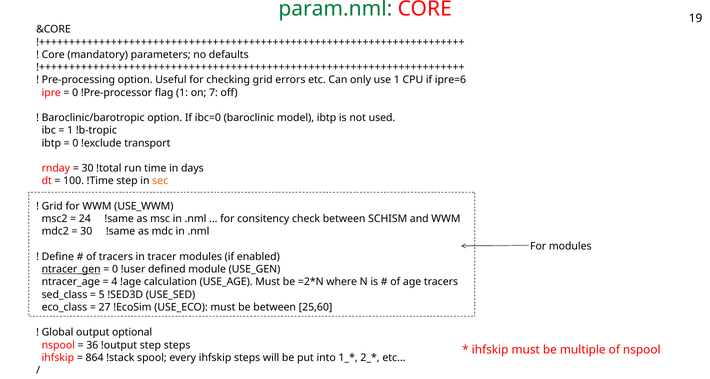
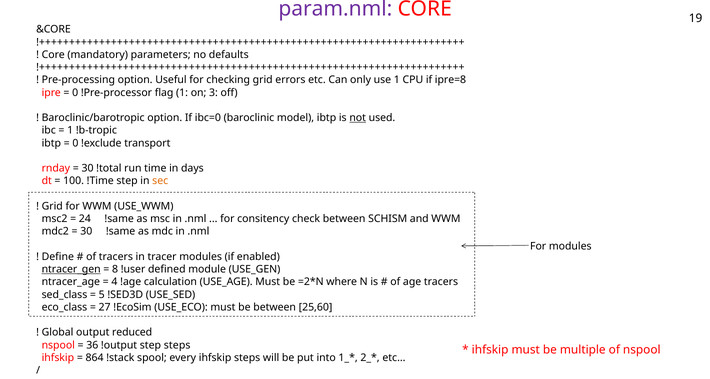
param.nml colour: green -> purple (335, 9)
ipre=6: ipre=6 -> ipre=8 (450, 80)
7: 7 -> 3 (214, 92)
not underline: none -> present (358, 118)
0: 0 -> 8 (115, 269)
optional: optional -> reduced (132, 332)
